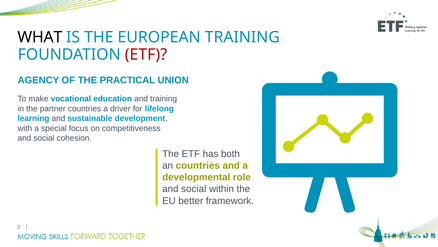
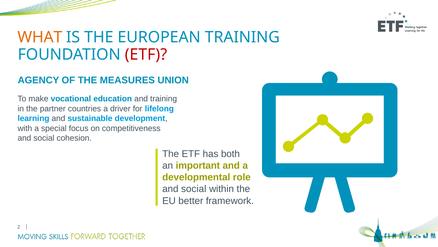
WHAT colour: black -> orange (40, 37)
PRACTICAL: PRACTICAL -> MEASURES (127, 80)
an countries: countries -> important (198, 165)
